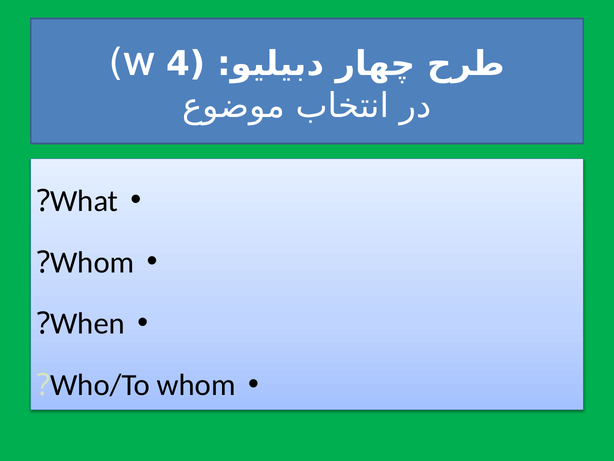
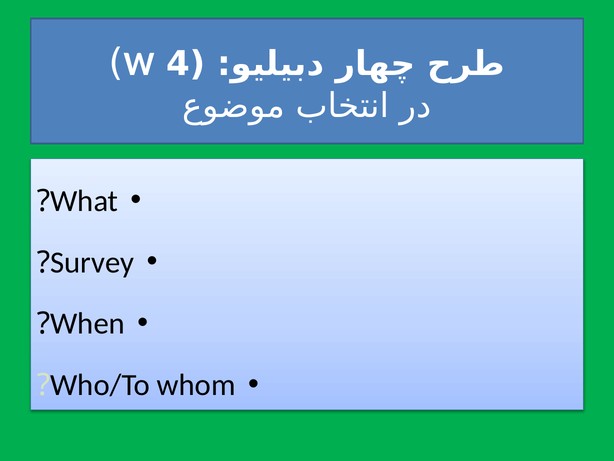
Whom: Whom -> Survey (92, 262)
